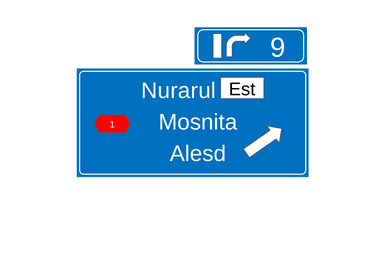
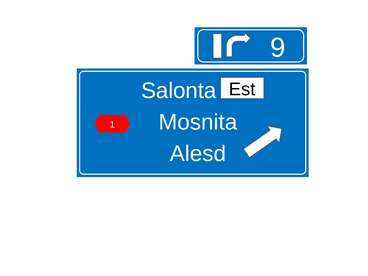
Nurarul: Nurarul -> Salonta (179, 91)
